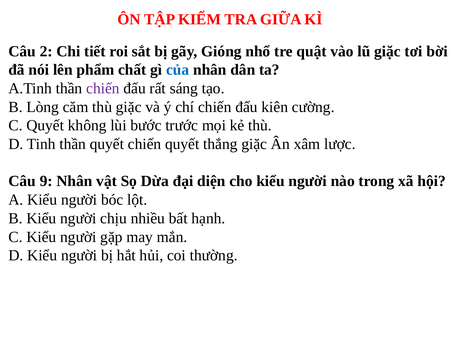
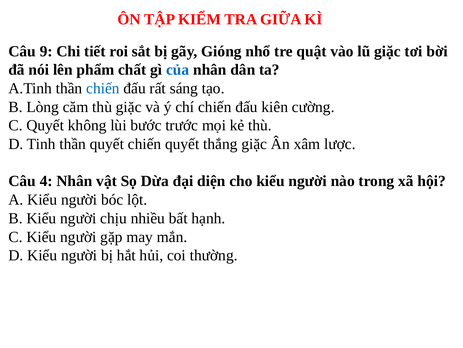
2: 2 -> 9 (46, 51)
chiến colour: purple -> blue (103, 88)
9: 9 -> 4 (46, 181)
